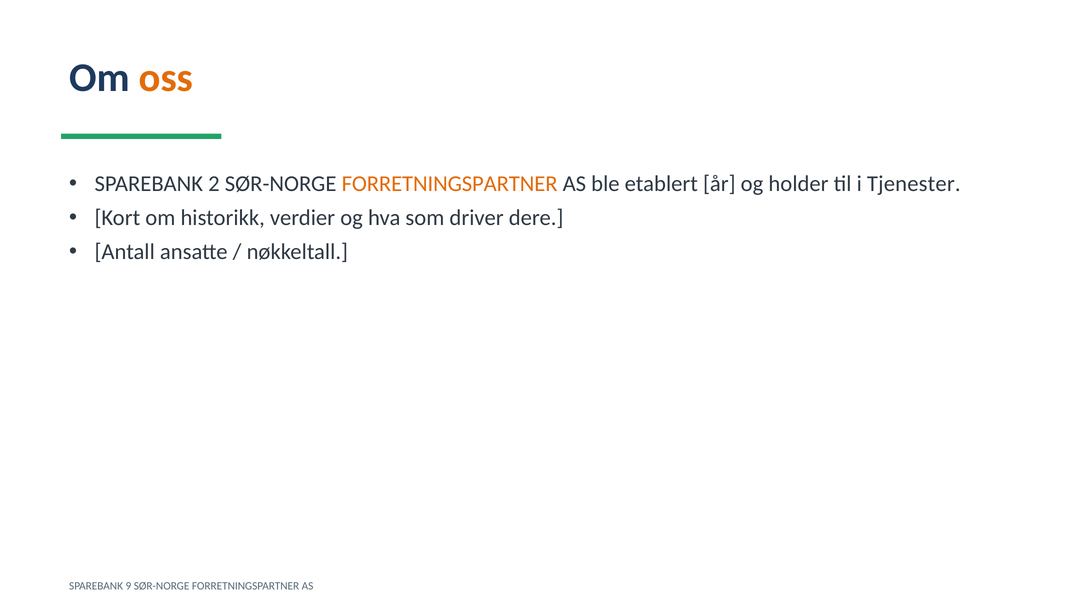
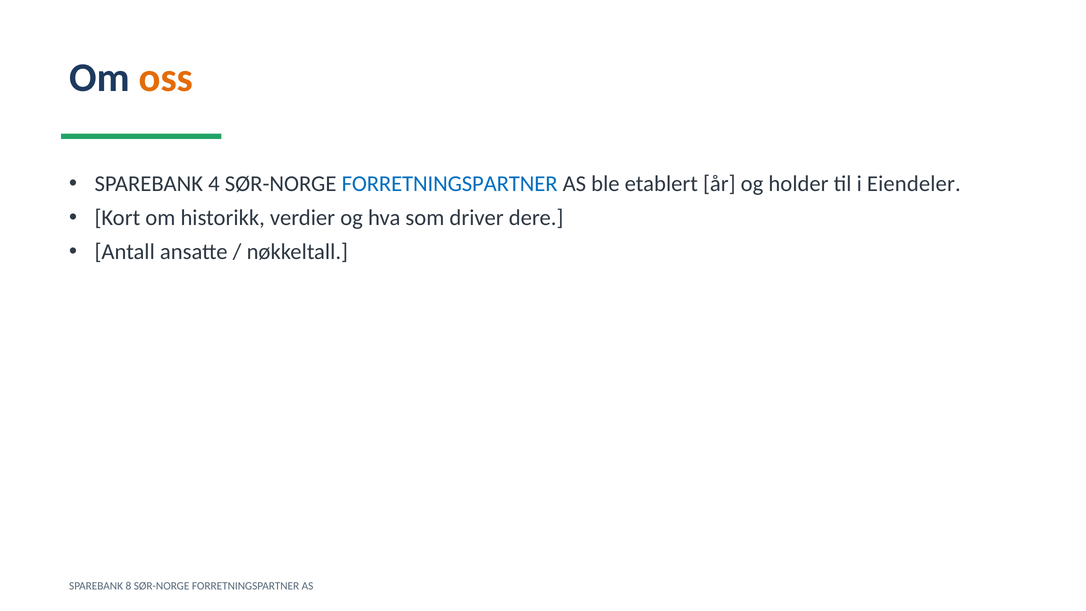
2: 2 -> 4 (214, 184)
FORRETNINGSPARTNER colour: orange -> blue (450, 184)
Tjenester: Tjenester -> Eiendeler (914, 184)
9: 9 -> 8 (128, 586)
